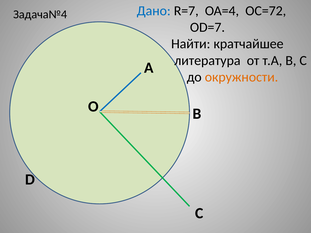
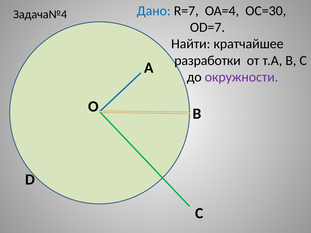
ОС=72: ОС=72 -> ОС=30 (266, 11)
литература: литература -> разработки (207, 61)
окружности colour: orange -> purple (241, 77)
